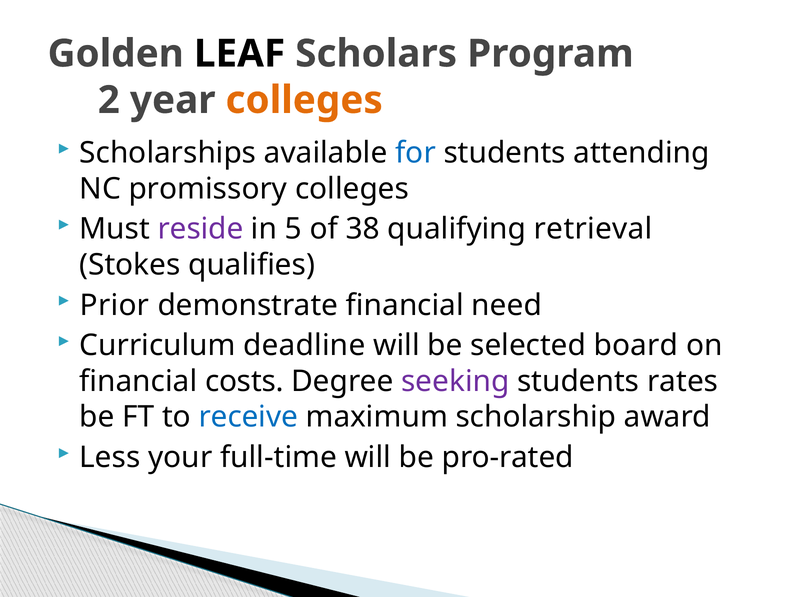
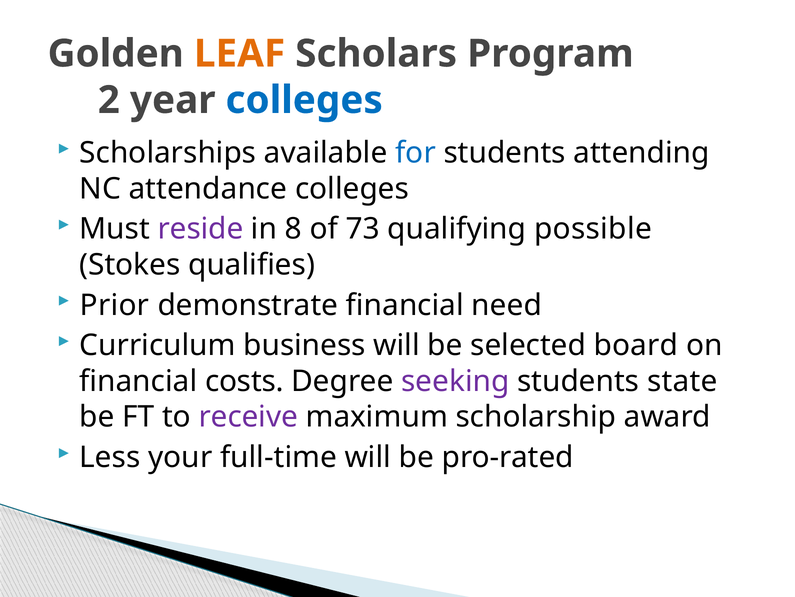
LEAF colour: black -> orange (240, 54)
colleges colour: orange -> blue (304, 100)
promissory: promissory -> attendance (208, 189)
5: 5 -> 8 (293, 229)
38: 38 -> 73 (363, 229)
retrieval: retrieval -> possible (593, 229)
deadline: deadline -> business (305, 345)
rates: rates -> state (682, 381)
receive colour: blue -> purple (248, 417)
